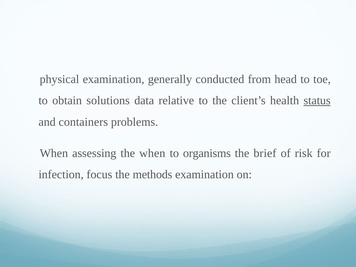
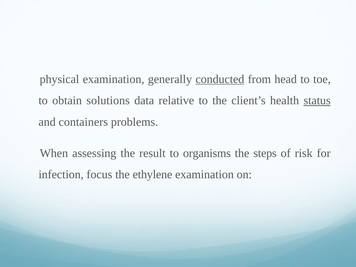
conducted underline: none -> present (220, 79)
when: when -> result (152, 153)
brief: brief -> steps (265, 153)
methods: methods -> ethylene (152, 174)
